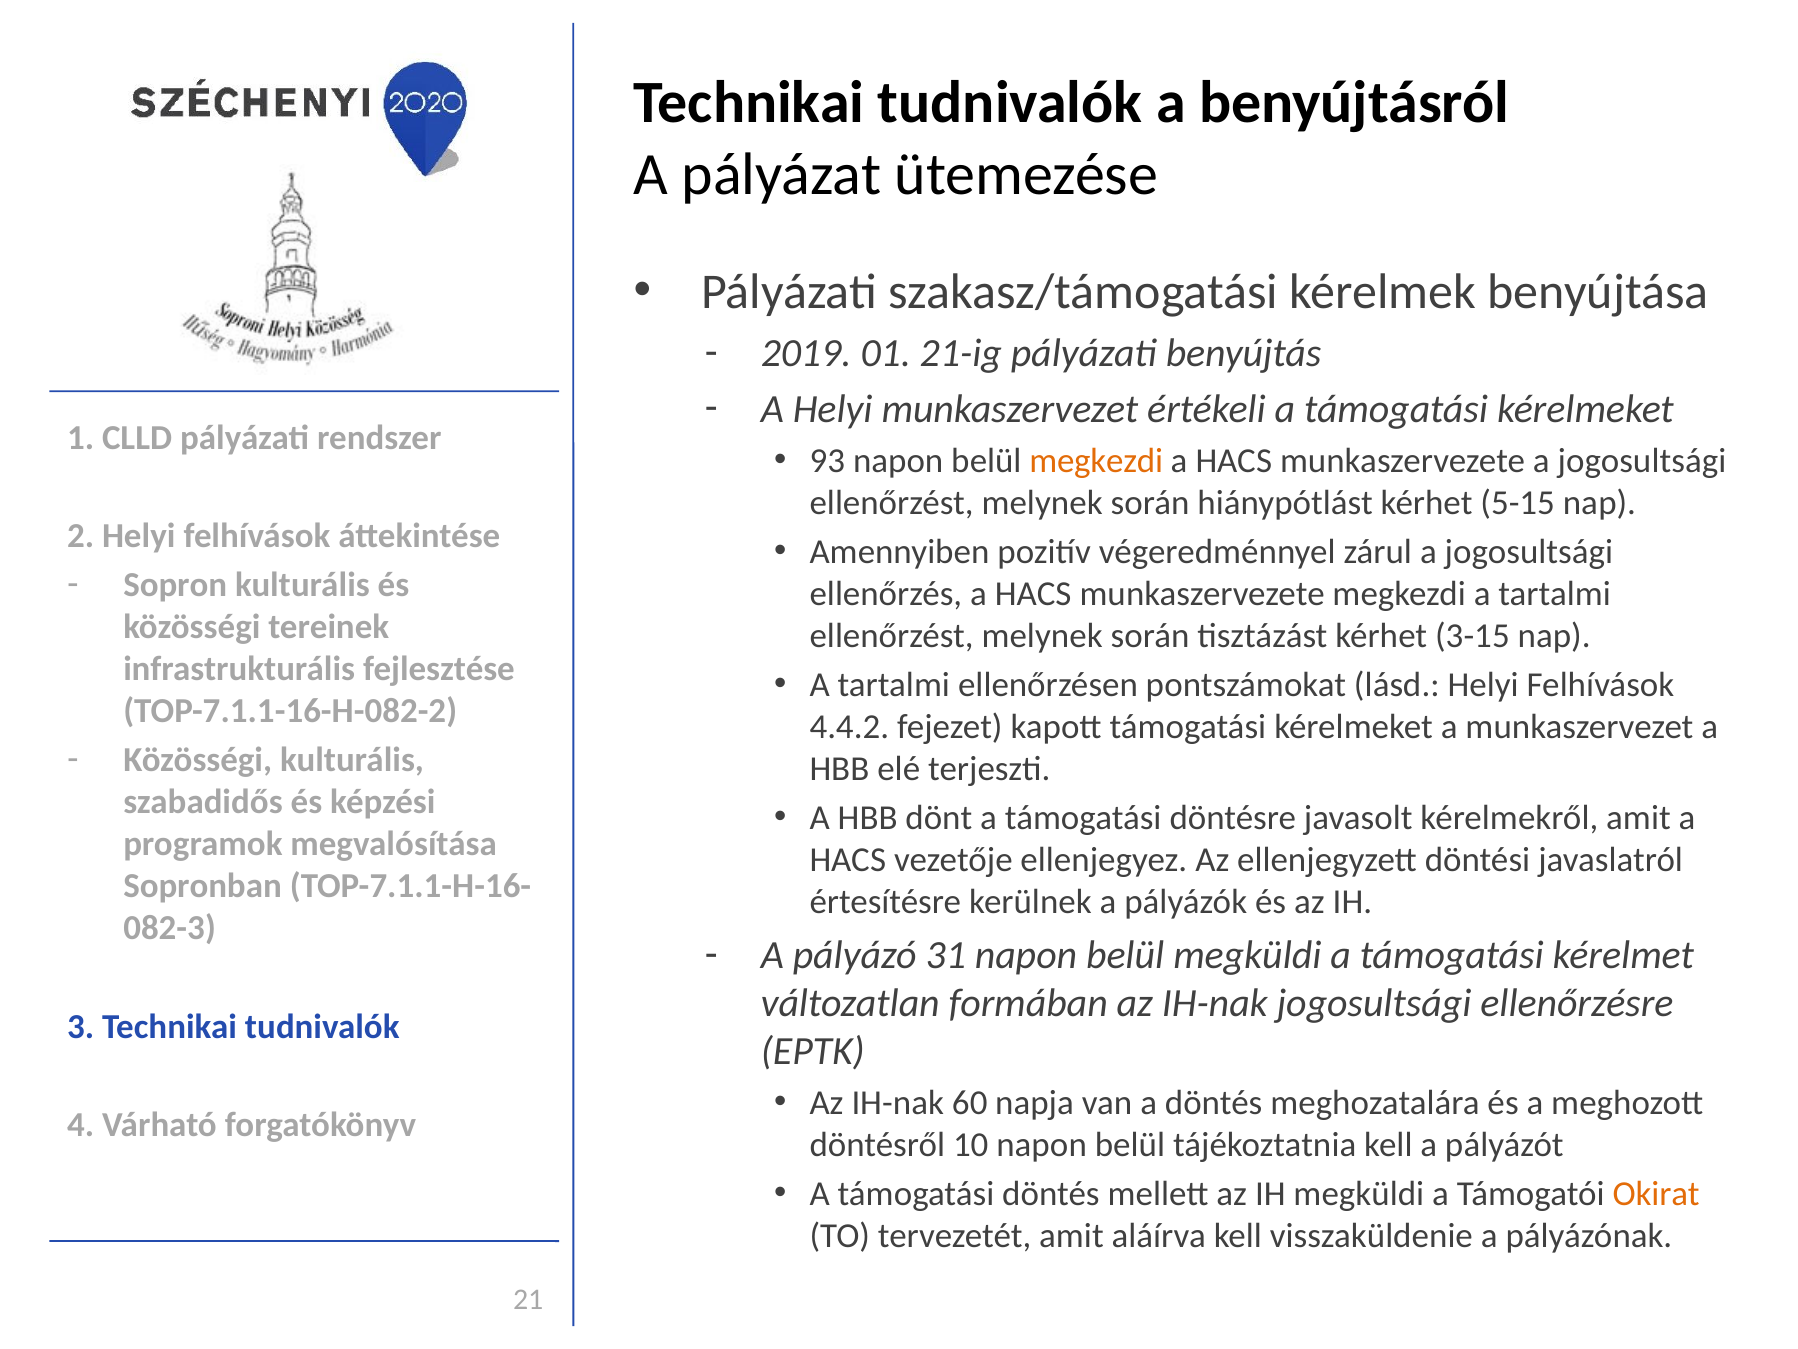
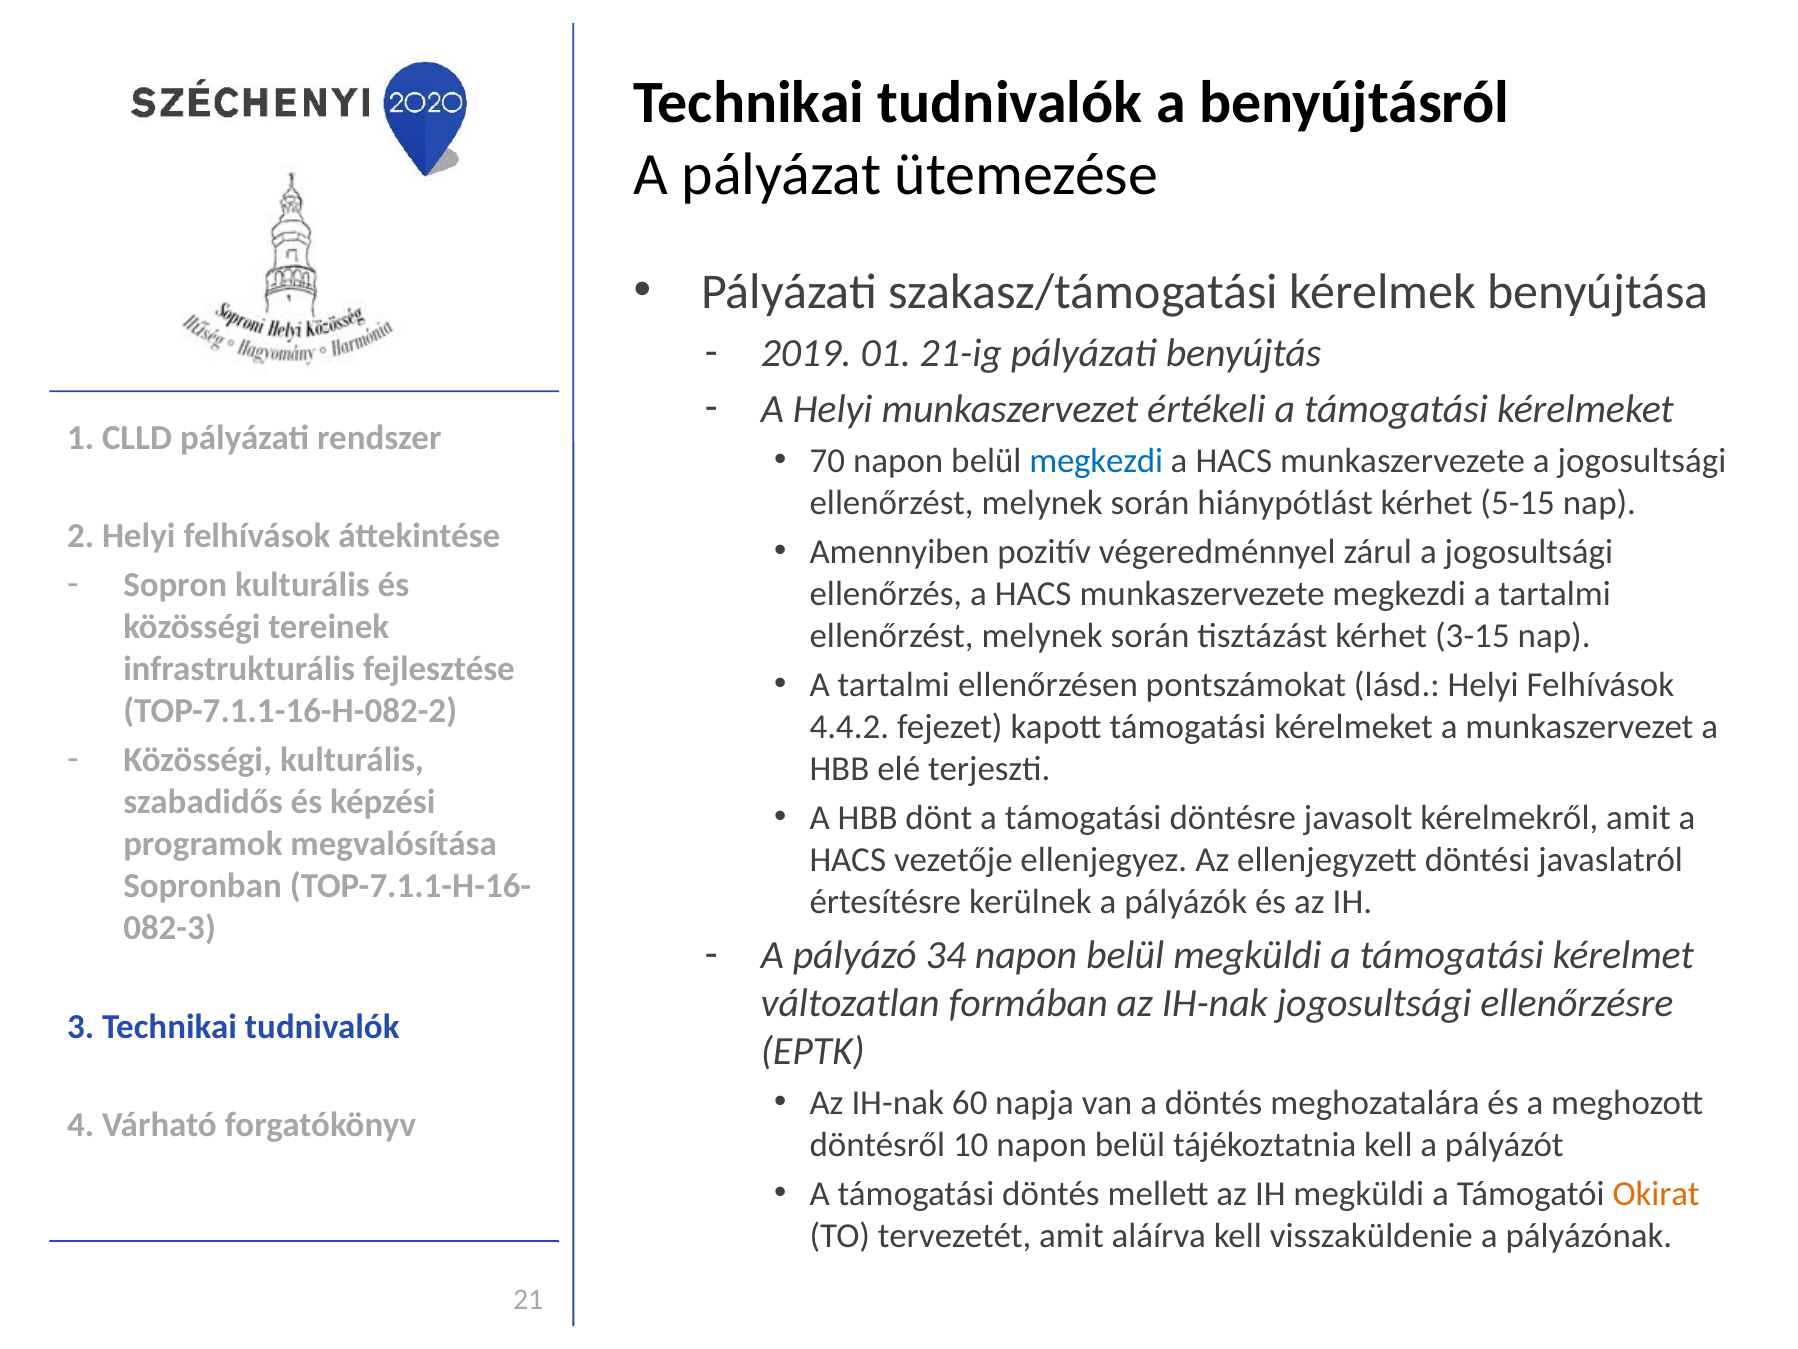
93: 93 -> 70 (827, 461)
megkezdi colour: orange -> blue (1096, 461)
31: 31 -> 34 (946, 955)
